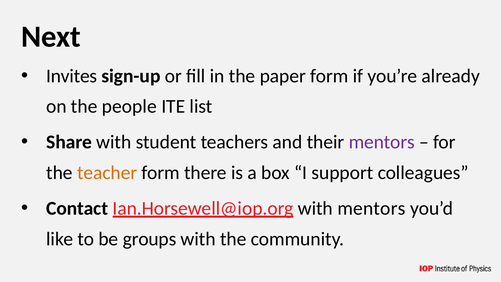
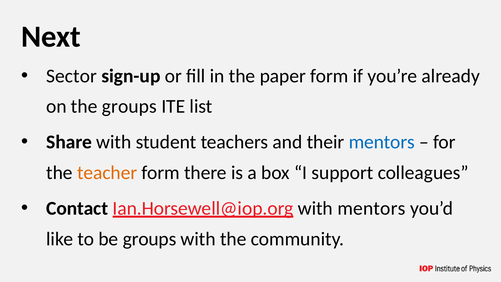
Invites: Invites -> Sector (72, 76)
the people: people -> groups (129, 106)
mentors colour: purple -> blue (382, 142)
